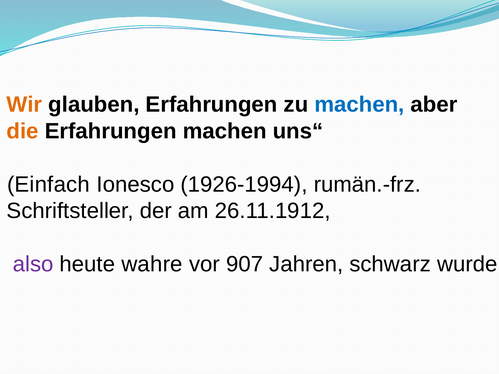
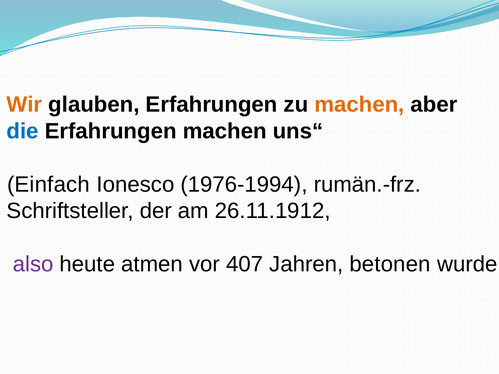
machen colour: blue -> orange (359, 105)
die colour: orange -> blue (23, 131)
1926-1994: 1926-1994 -> 1976-1994 (244, 185)
wahre: wahre -> atmen (152, 264)
907: 907 -> 407 (245, 264)
schwarz: schwarz -> betonen (390, 264)
